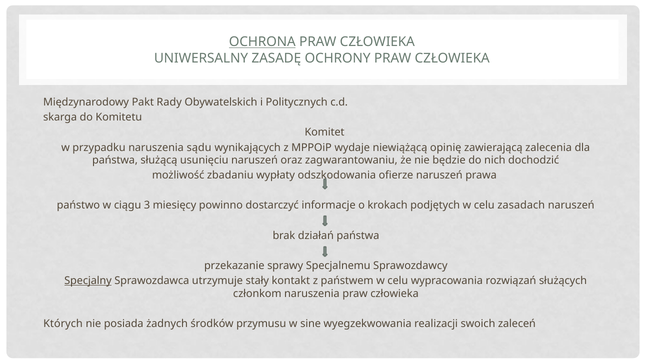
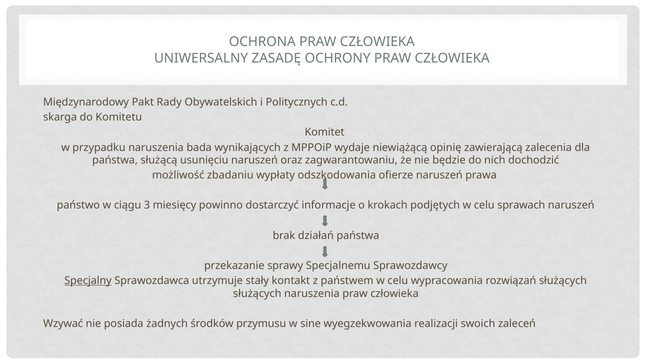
OCHRONA underline: present -> none (262, 42)
sądu: sądu -> bada (199, 148)
zasadach: zasadach -> sprawach (521, 206)
członkom: członkom -> służących (257, 294)
Których: Których -> Wzywać (63, 324)
